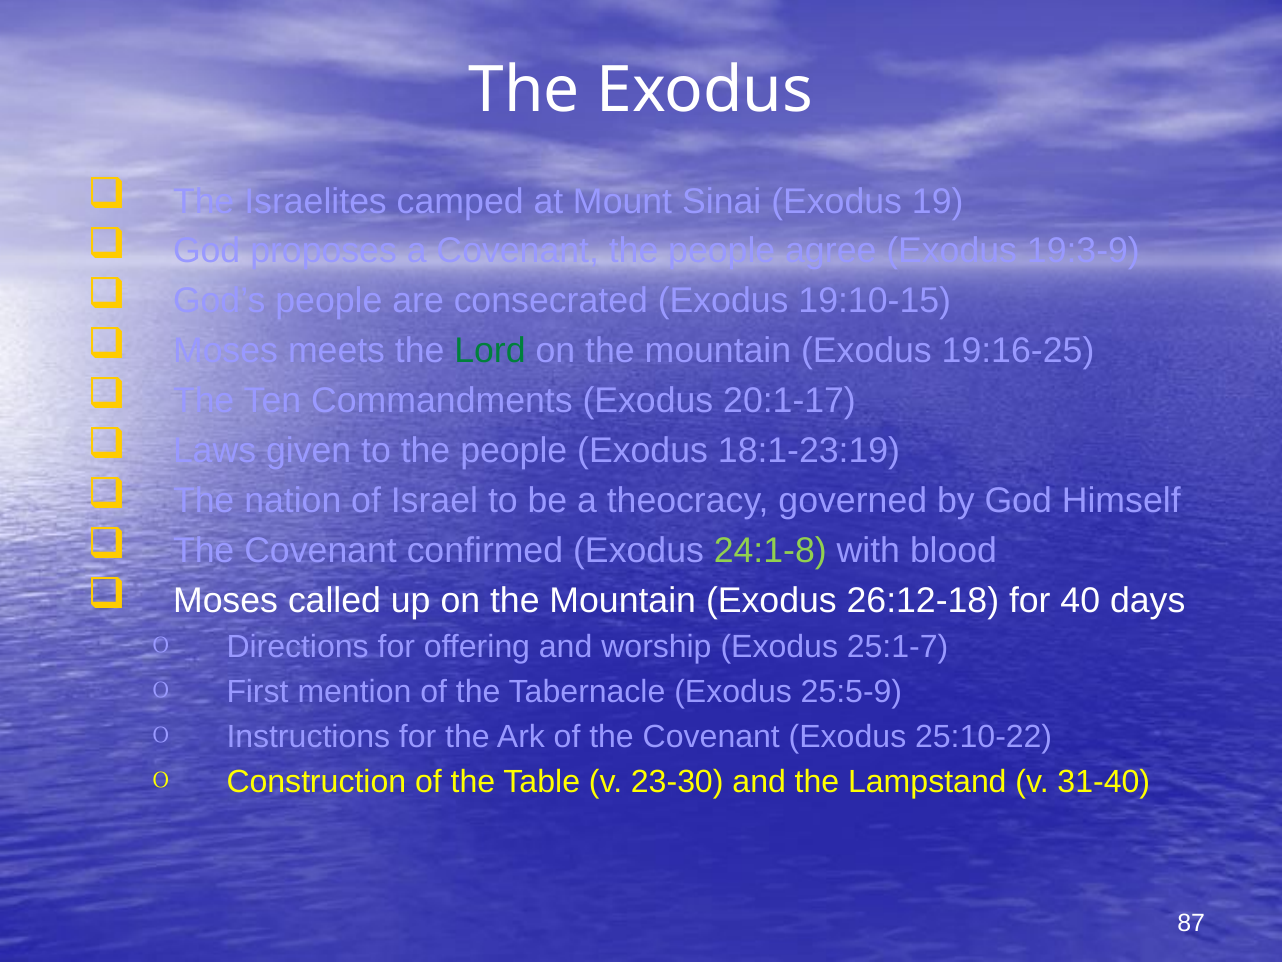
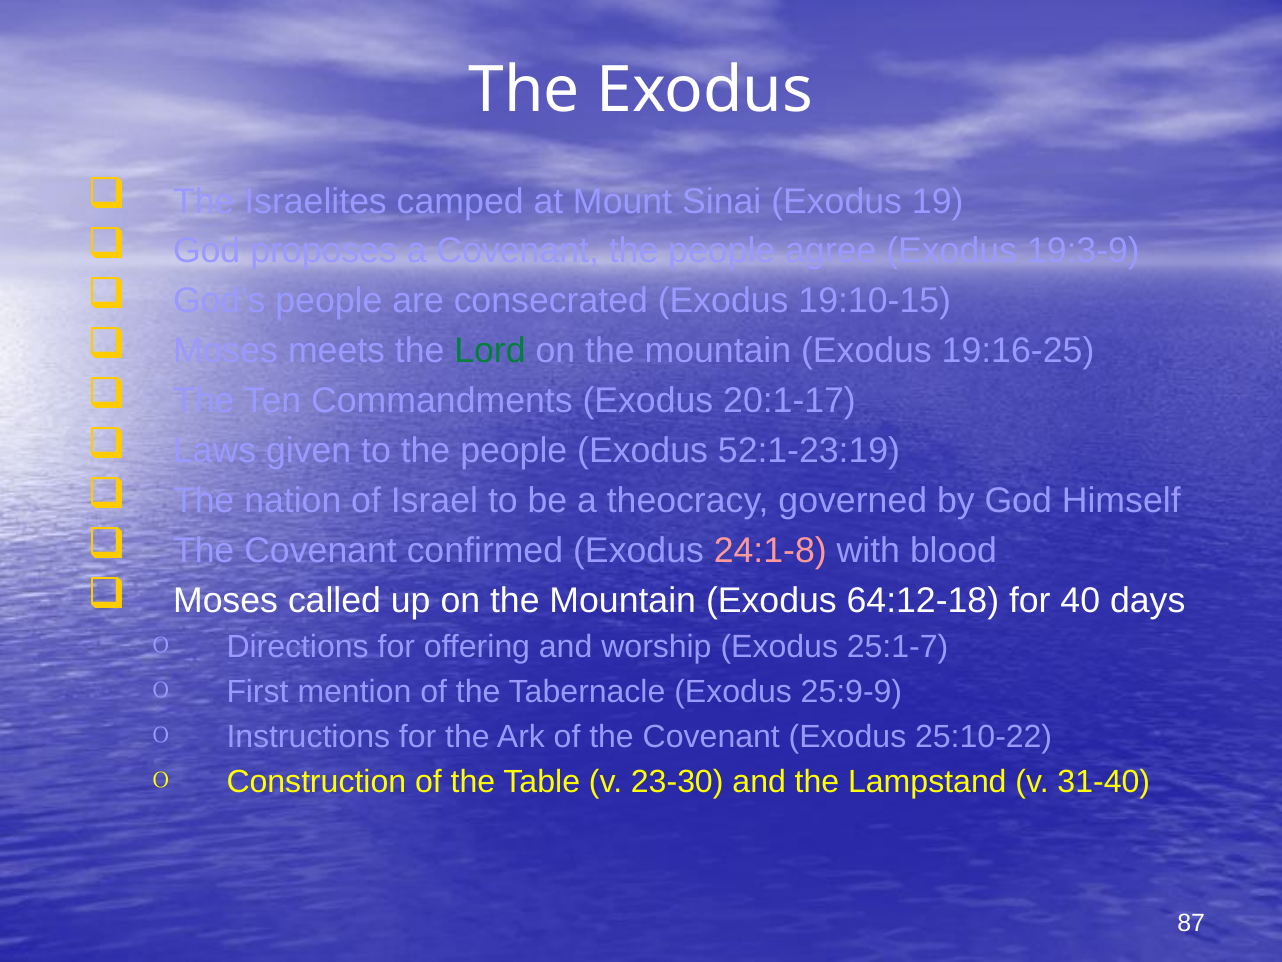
18:1-23:19: 18:1-23:19 -> 52:1-23:19 (809, 451)
24:1-8 colour: light green -> pink (770, 550)
26:12-18: 26:12-18 -> 64:12-18 (923, 600)
25:5-9: 25:5-9 -> 25:9-9 (851, 692)
